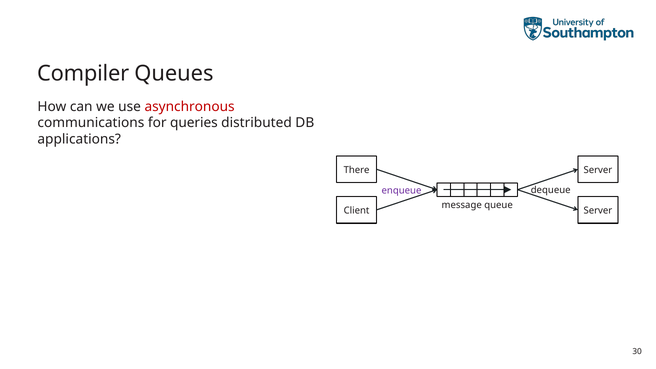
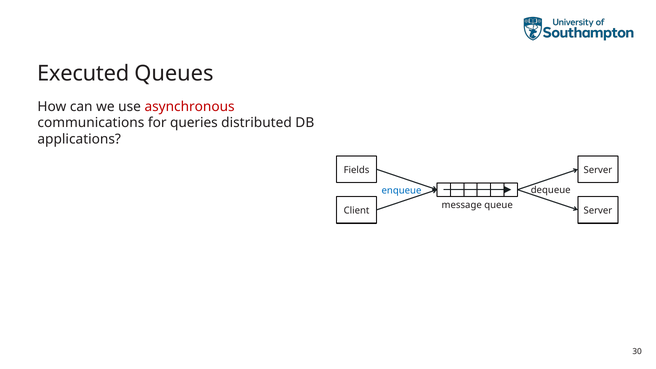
Compiler: Compiler -> Executed (83, 74)
There: There -> Fields (357, 170)
enqueue colour: purple -> blue (401, 191)
